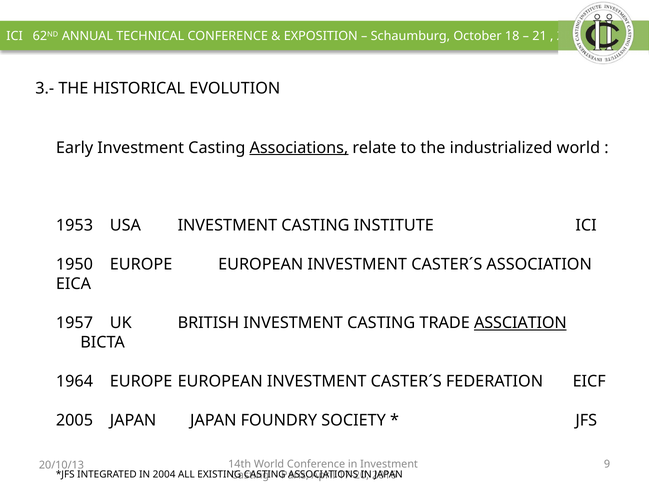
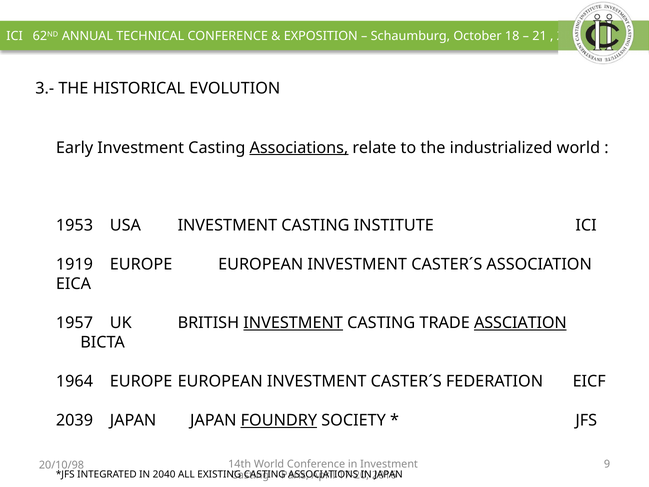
1950: 1950 -> 1919 (74, 264)
INVESTMENT underline: none -> present (293, 323)
2005: 2005 -> 2039 (74, 420)
FOUNDRY underline: none -> present (279, 420)
20/10/13: 20/10/13 -> 20/10/98 (61, 465)
2004: 2004 -> 2040 (164, 474)
